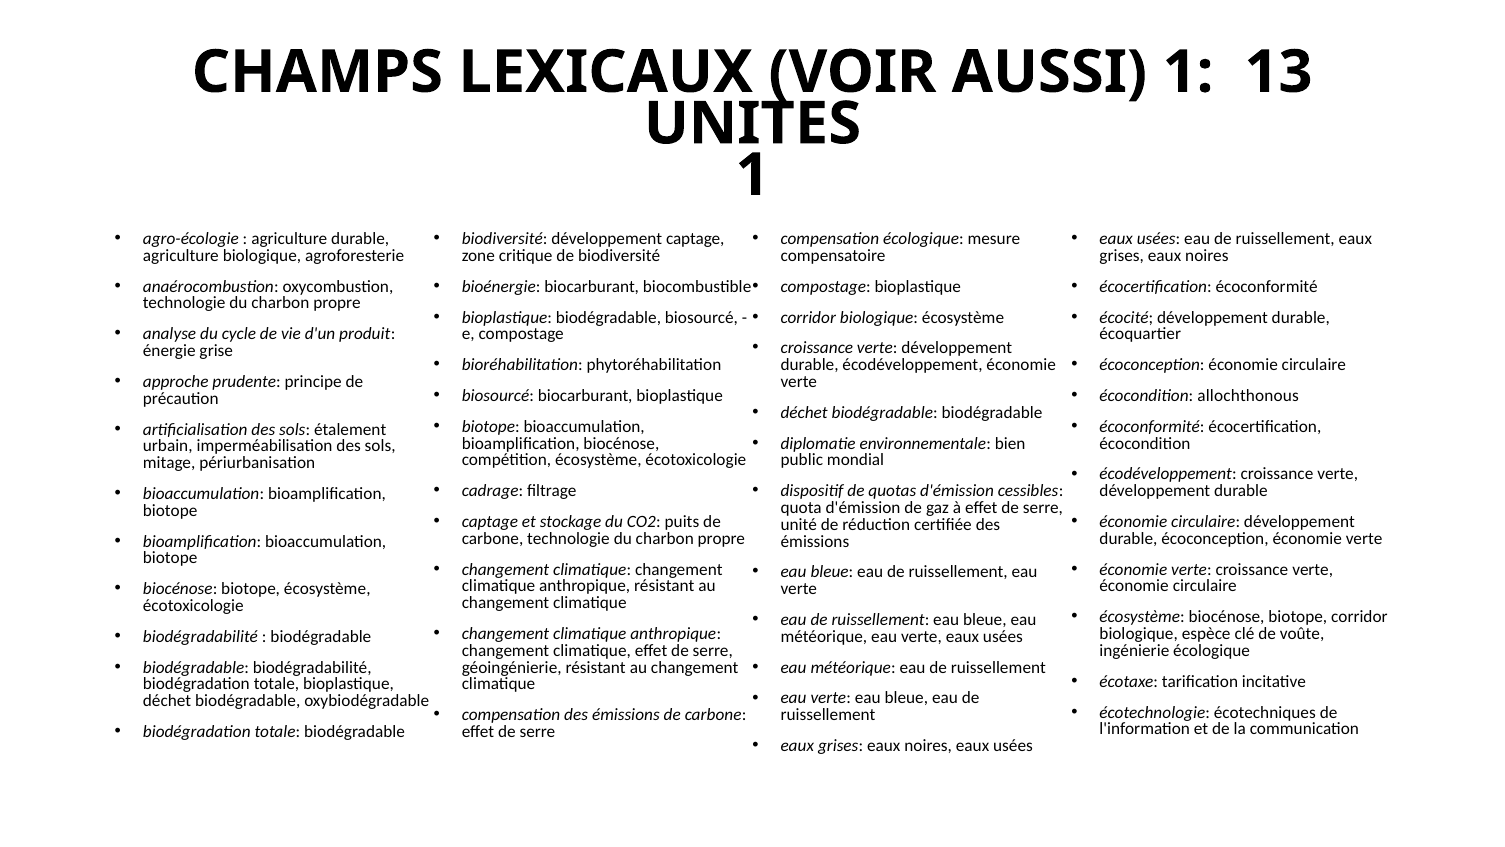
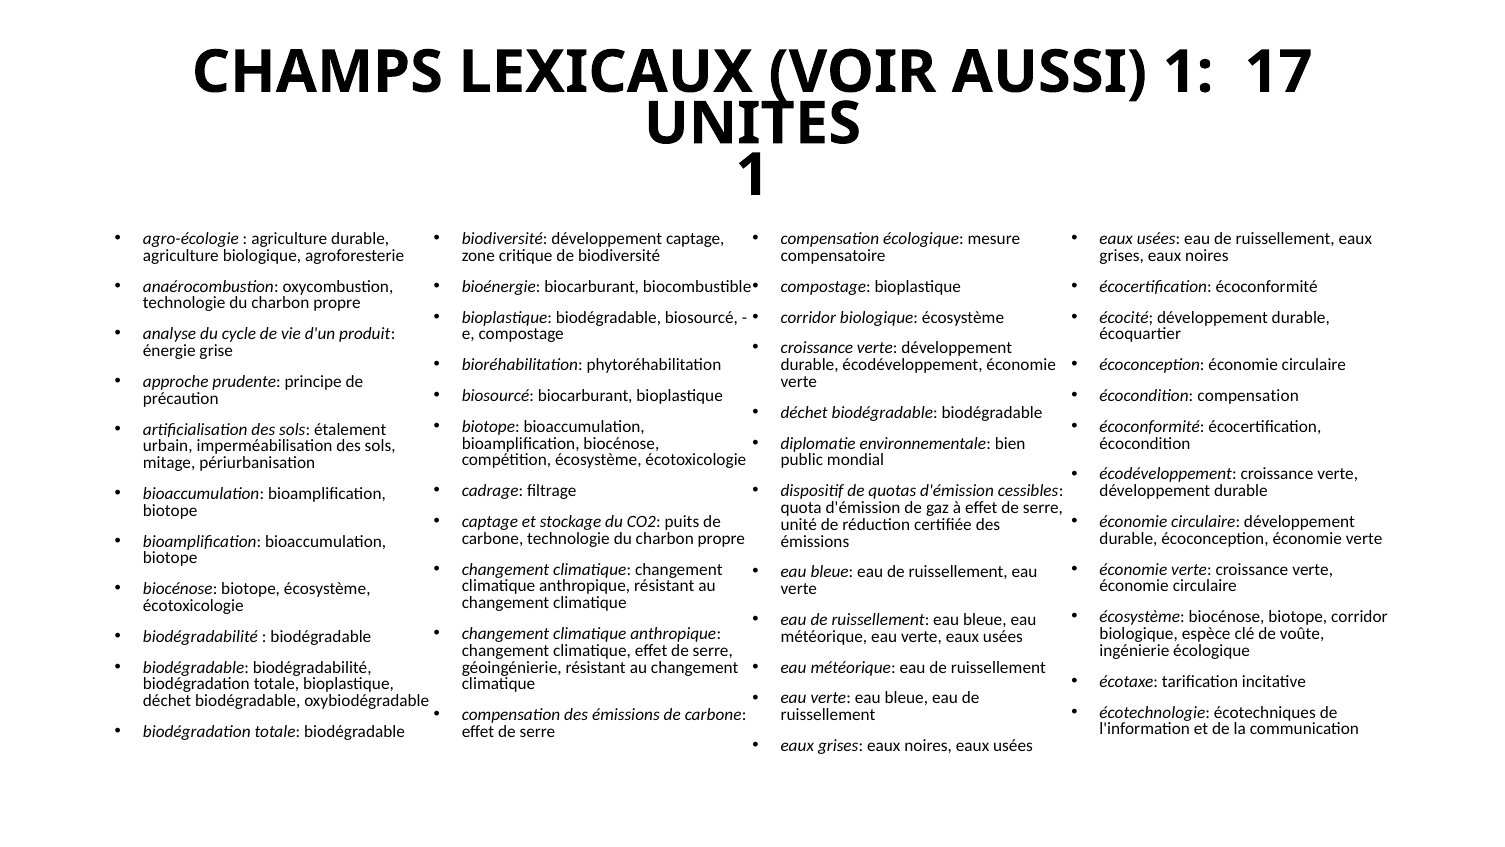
13: 13 -> 17 (1278, 72)
écocondition allochthonous: allochthonous -> compensation (1248, 396)
